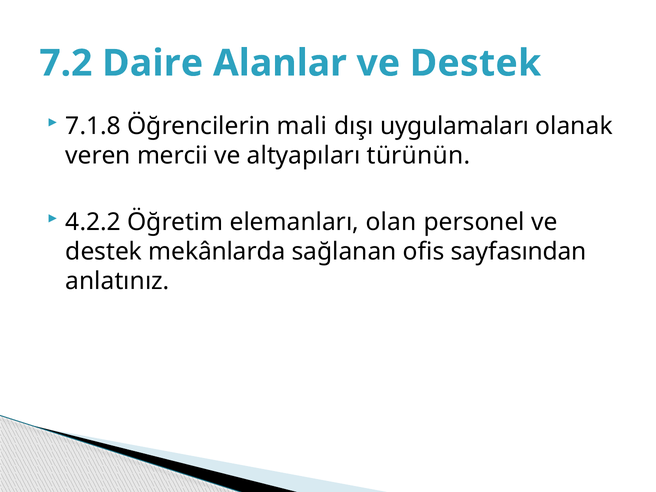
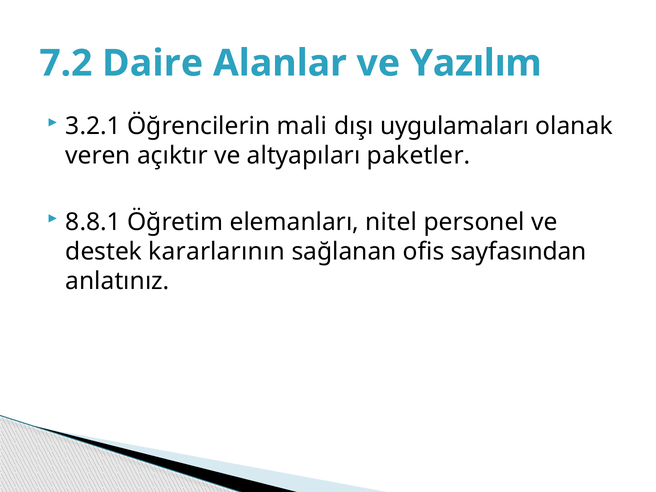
Alanlar ve Destek: Destek -> Yazılım (476, 63)
7.1.8: 7.1.8 -> 3.2.1 (93, 126)
mercii: mercii -> açıktır (172, 156)
türünün: türünün -> paketler (419, 156)
4.2.2: 4.2.2 -> 8.8.1 (93, 222)
olan: olan -> nitel (391, 222)
mekânlarda: mekânlarda -> kararlarının (217, 251)
